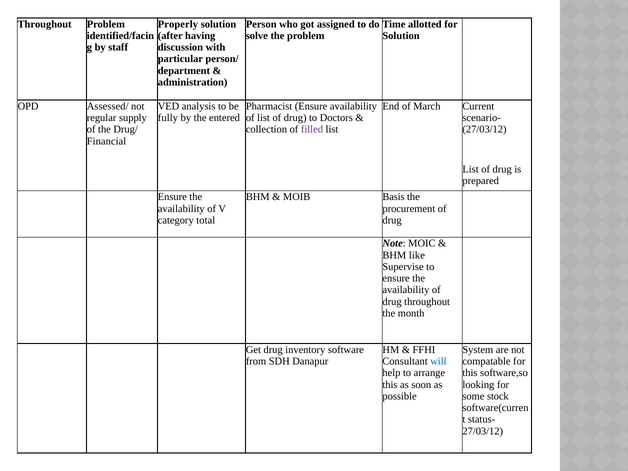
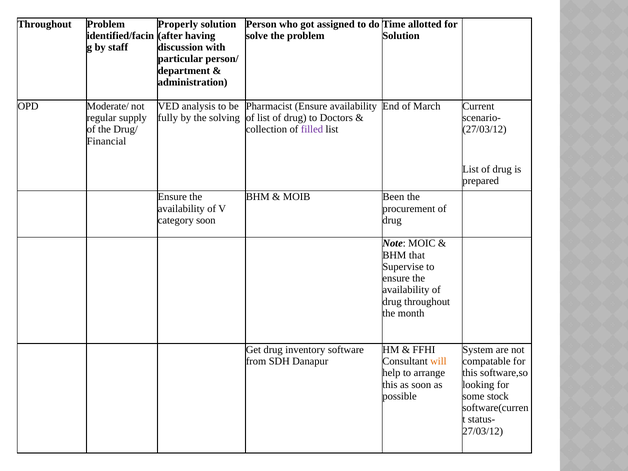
Assessed/: Assessed/ -> Moderate/ (108, 106)
entered: entered -> solving (225, 118)
Basis: Basis -> Been (393, 197)
category total: total -> soon (206, 220)
like: like -> that (417, 255)
will colour: blue -> orange (438, 361)
